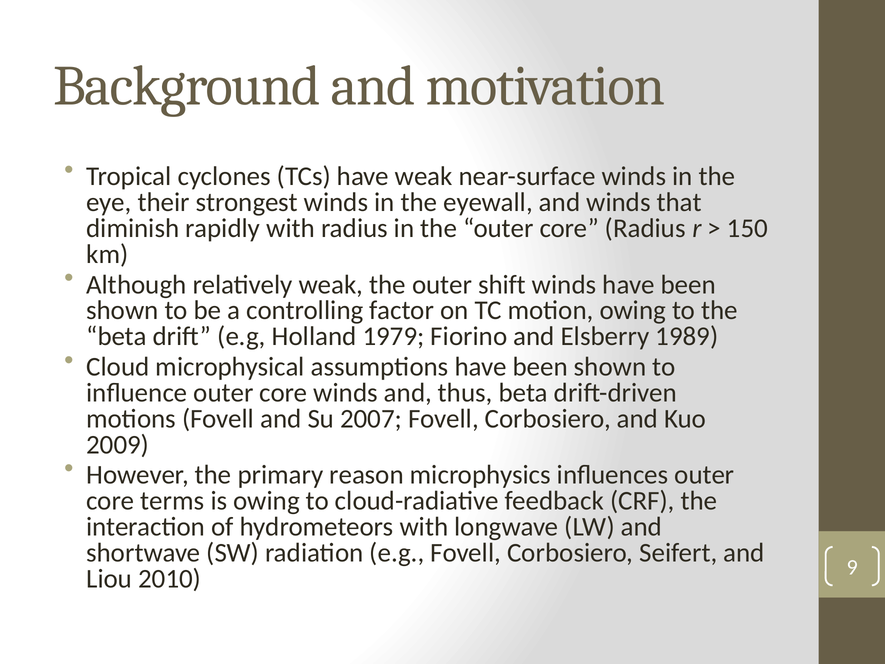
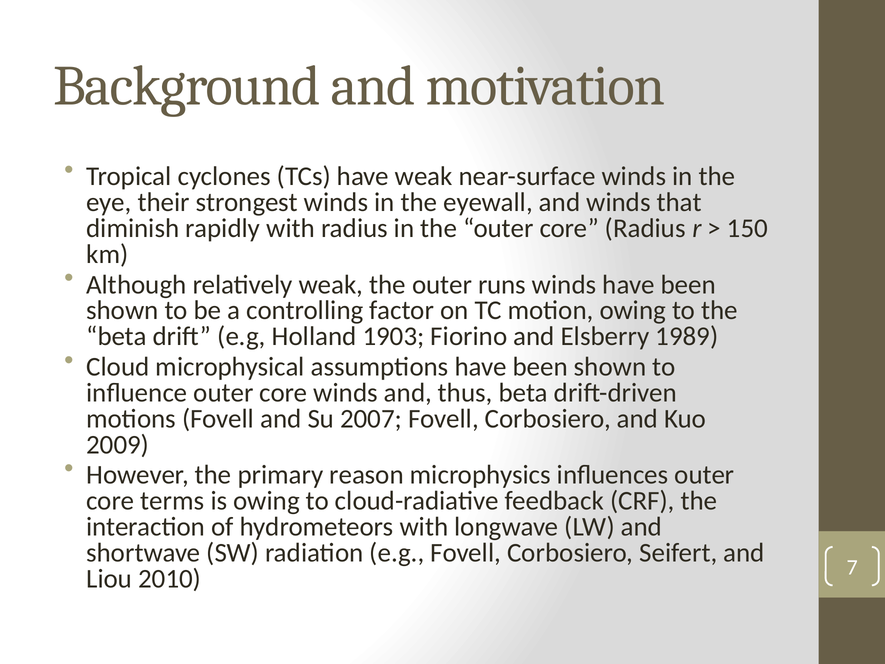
shift: shift -> runs (502, 284)
1979: 1979 -> 1903 (394, 336)
9: 9 -> 7 (852, 567)
